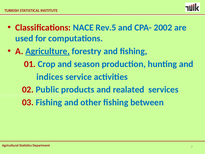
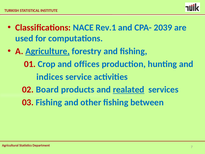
Rev.5: Rev.5 -> Rev.1 (106, 27)
2002: 2002 -> 2039 (163, 27)
season: season -> offices (87, 64)
Public: Public -> Board (47, 89)
realated underline: none -> present (129, 89)
